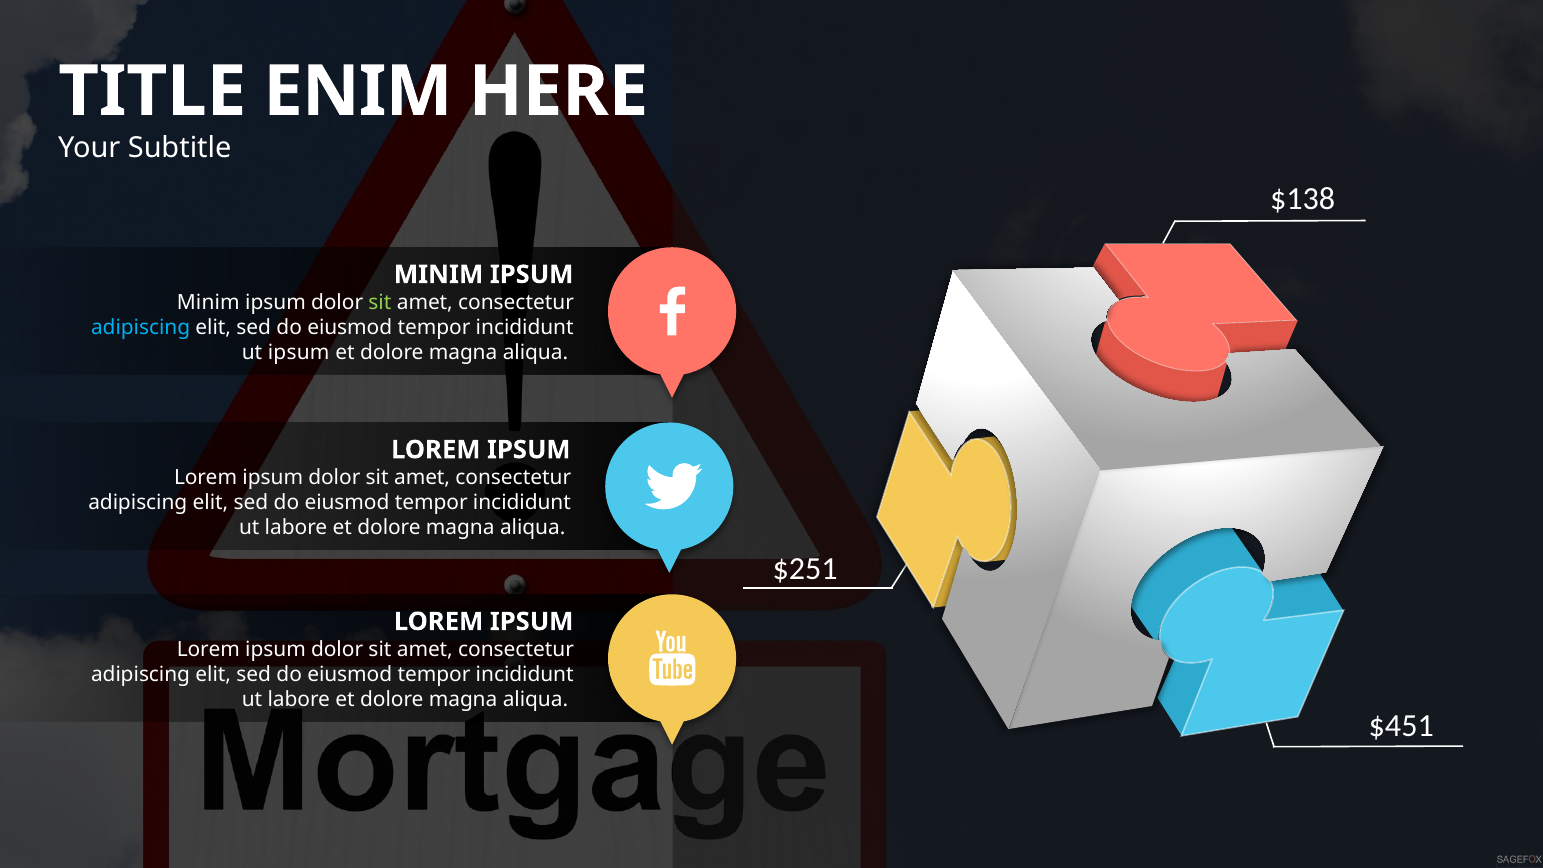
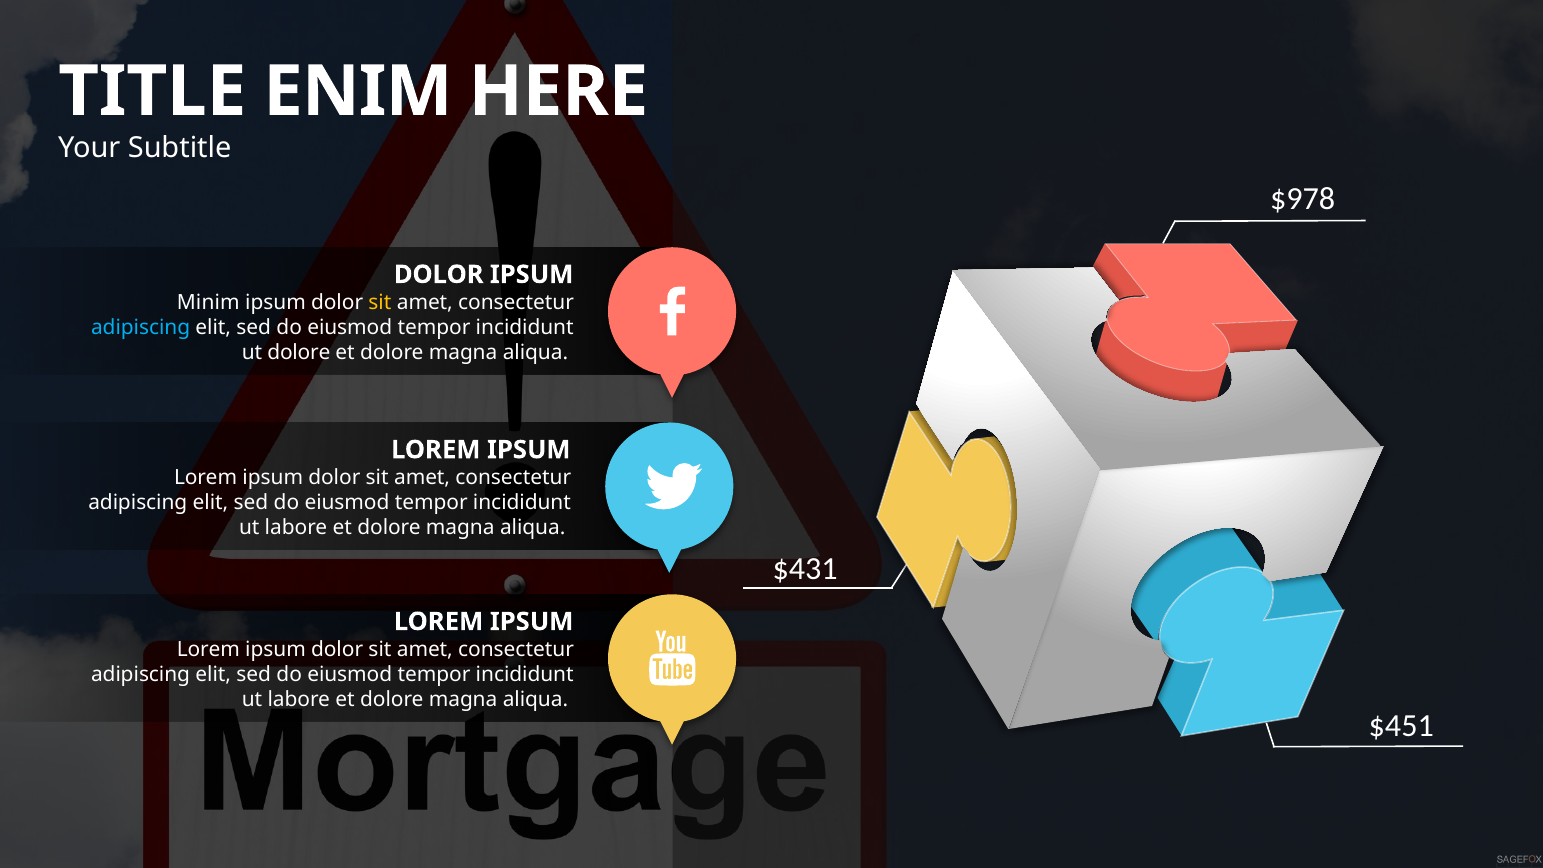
$138: $138 -> $978 (1303, 199)
MINIM: MINIM -> DOLOR (439, 274)
sit colour: light green -> yellow (380, 302)
ut ipsum: ipsum -> dolore (299, 352)
$251: $251 -> $431 (805, 569)
